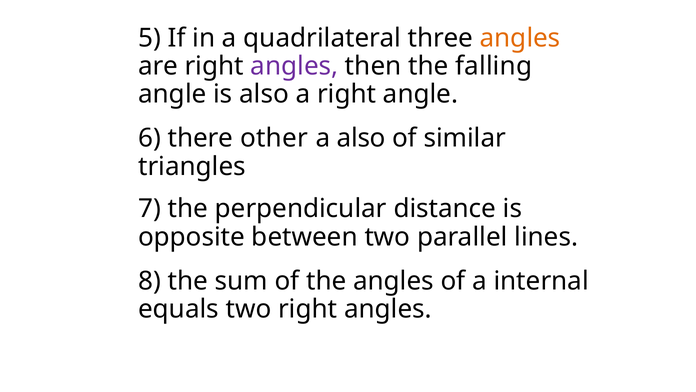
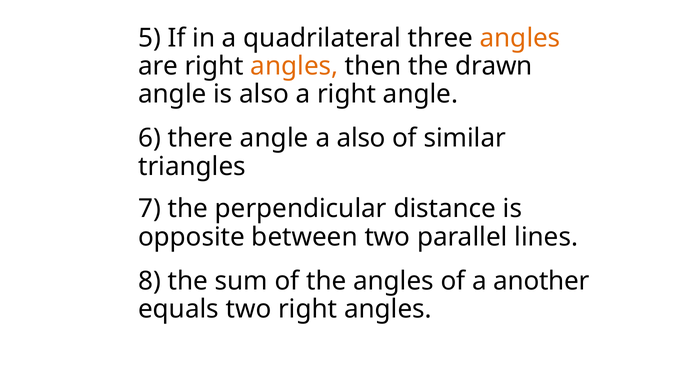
angles colour: purple -> orange (294, 66)
falling: falling -> drawn (494, 66)
there other: other -> angle (274, 138)
internal: internal -> another (541, 281)
